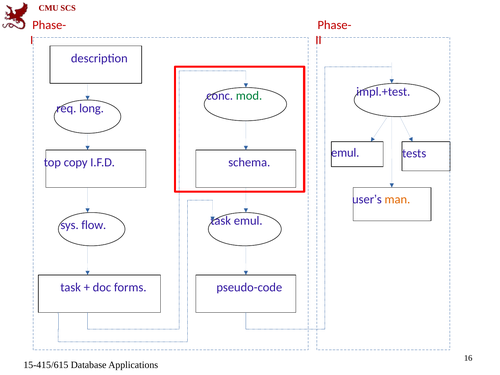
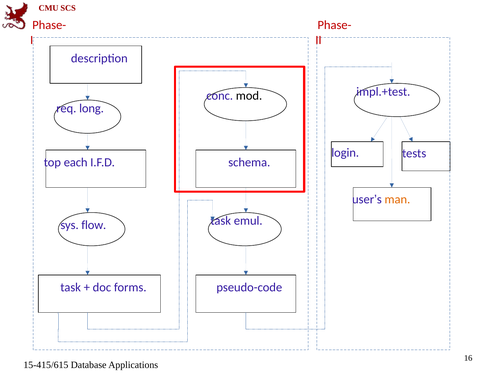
mod colour: green -> black (249, 96)
emul: emul -> login (345, 153)
copy: copy -> each (76, 163)
